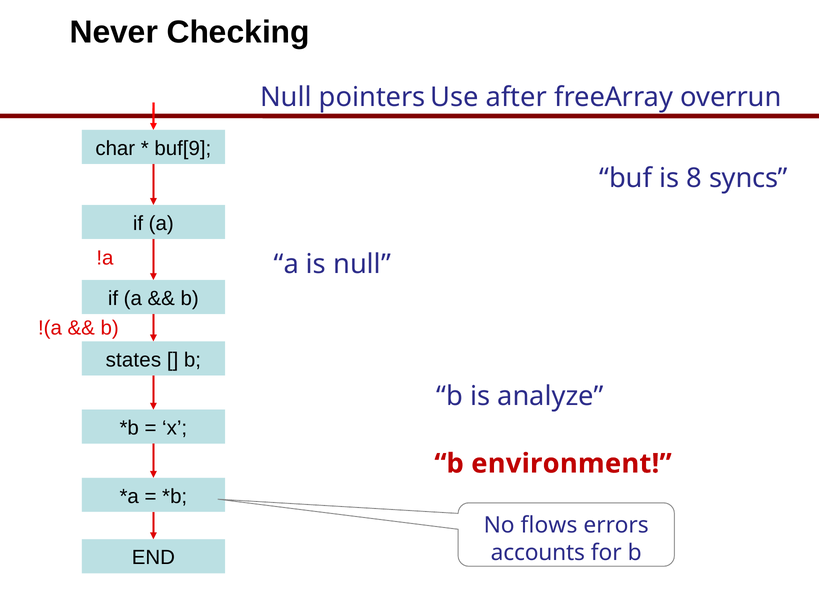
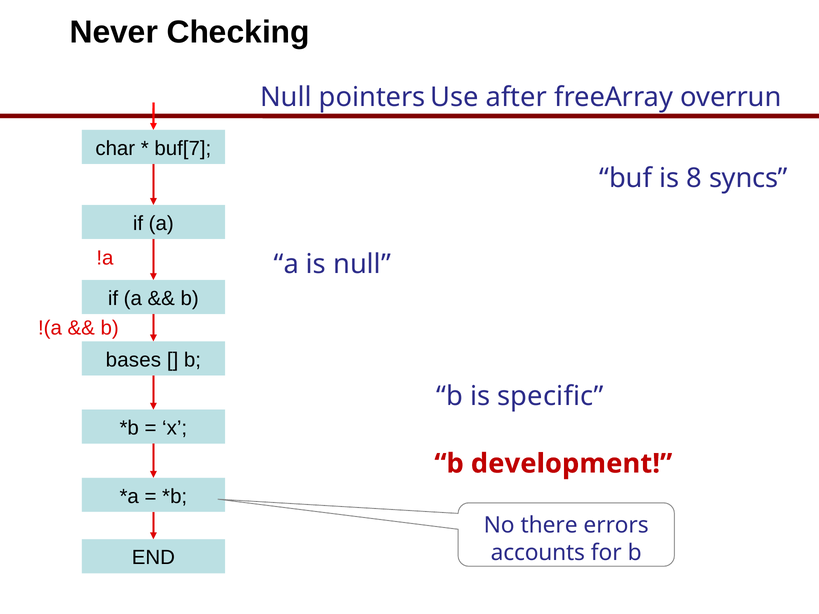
buf[9: buf[9 -> buf[7 (183, 148)
states: states -> bases (133, 360)
analyze: analyze -> specific (550, 397)
environment: environment -> development (572, 464)
flows: flows -> there (549, 525)
